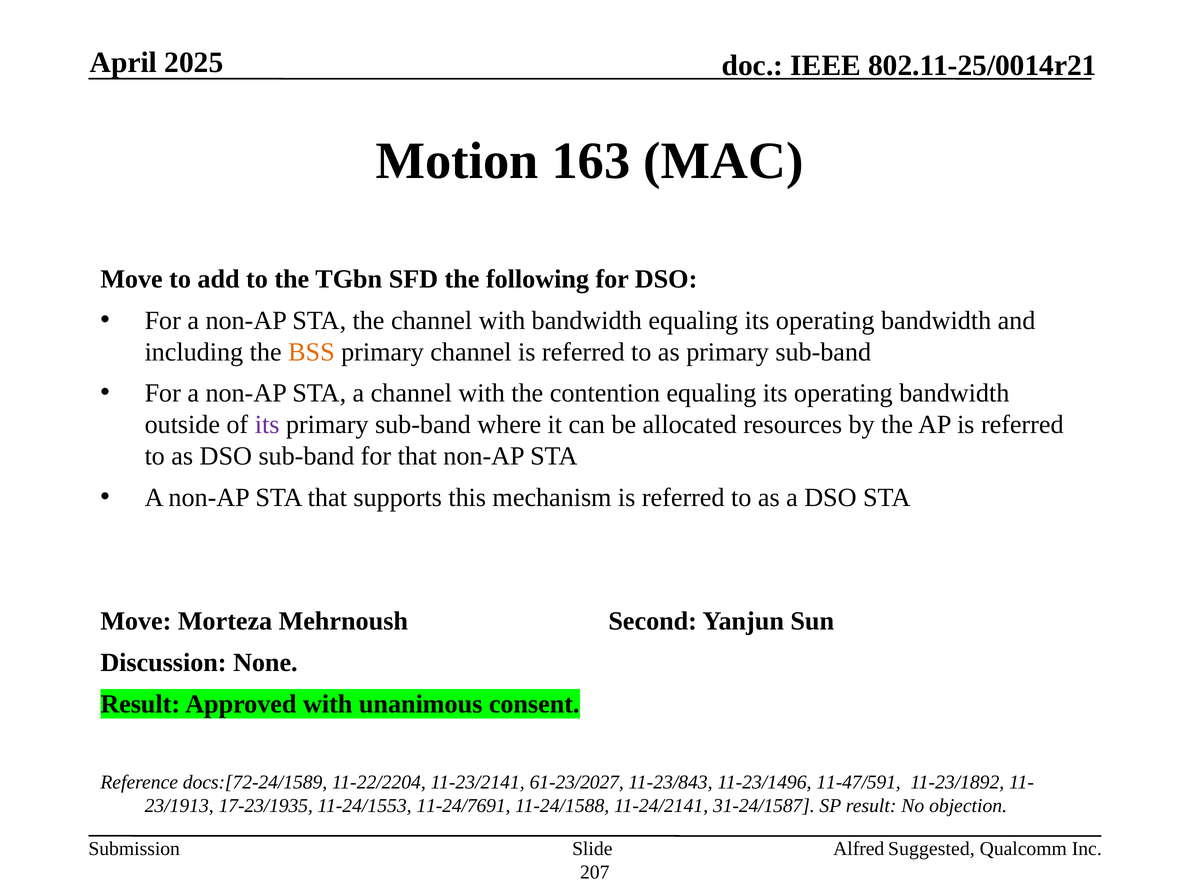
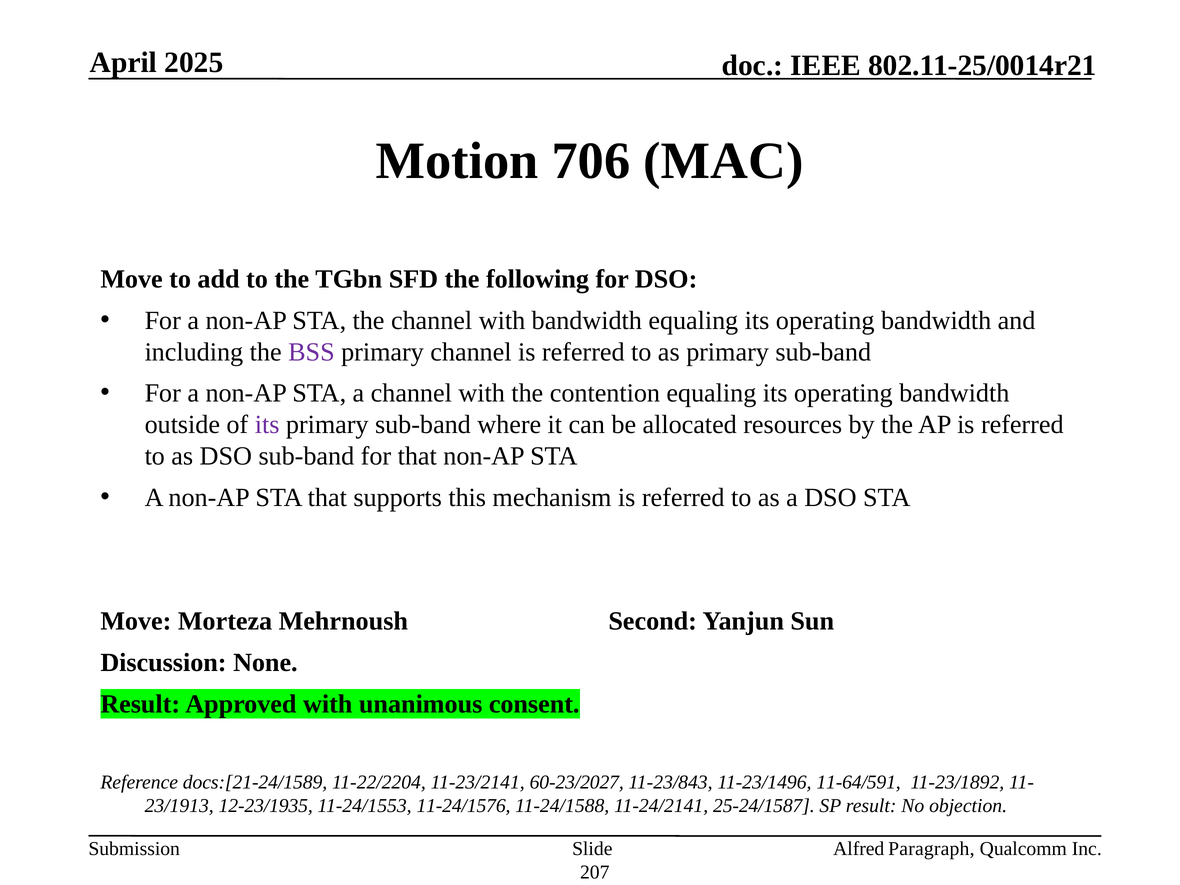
163: 163 -> 706 (591, 161)
BSS colour: orange -> purple (311, 352)
docs:[72-24/1589: docs:[72-24/1589 -> docs:[21-24/1589 (255, 782)
61-23/2027: 61-23/2027 -> 60-23/2027 (577, 782)
11-47/591: 11-47/591 -> 11-64/591 (859, 782)
17-23/1935: 17-23/1935 -> 12-23/1935 (266, 806)
11-24/7691: 11-24/7691 -> 11-24/1576 (463, 806)
31-24/1587: 31-24/1587 -> 25-24/1587 (764, 806)
Suggested: Suggested -> Paragraph (931, 849)
